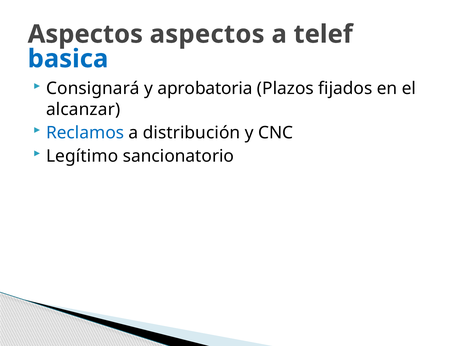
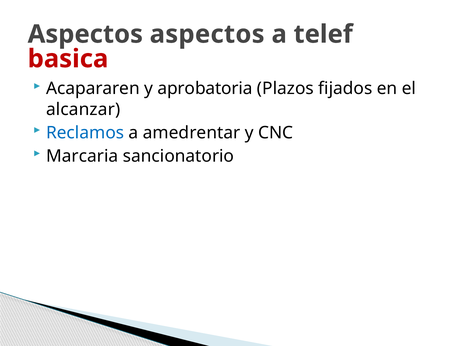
basica colour: blue -> red (68, 59)
Consignará: Consignará -> Acapararen (93, 89)
distribución: distribución -> amedrentar (192, 133)
Legítimo: Legítimo -> Marcaria (82, 156)
